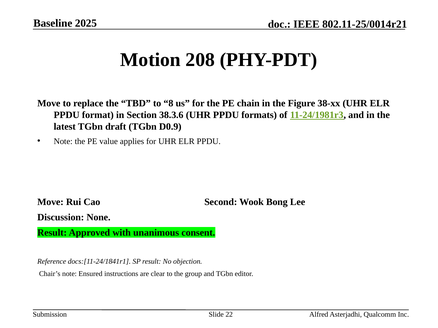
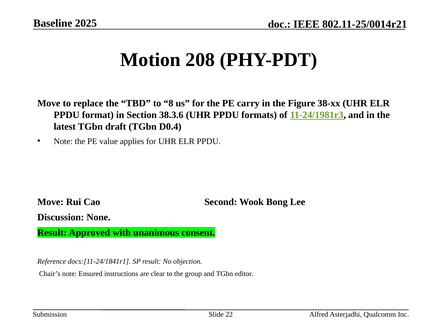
chain: chain -> carry (248, 104)
D0.9: D0.9 -> D0.4 (170, 127)
